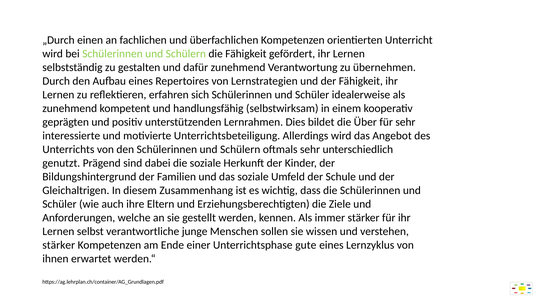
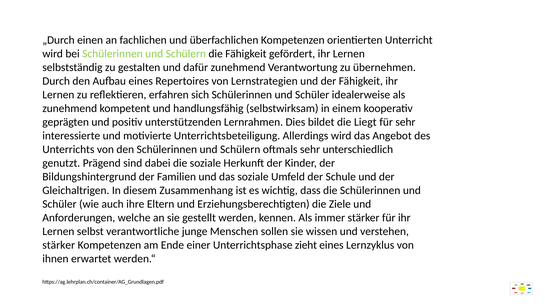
Über: Über -> Liegt (365, 122)
gute: gute -> zieht (306, 245)
